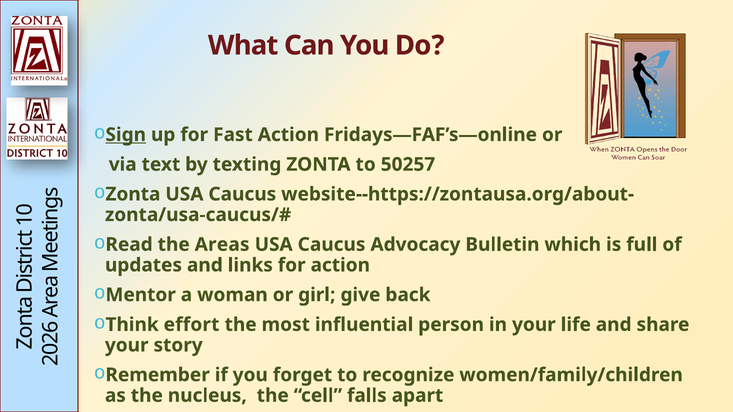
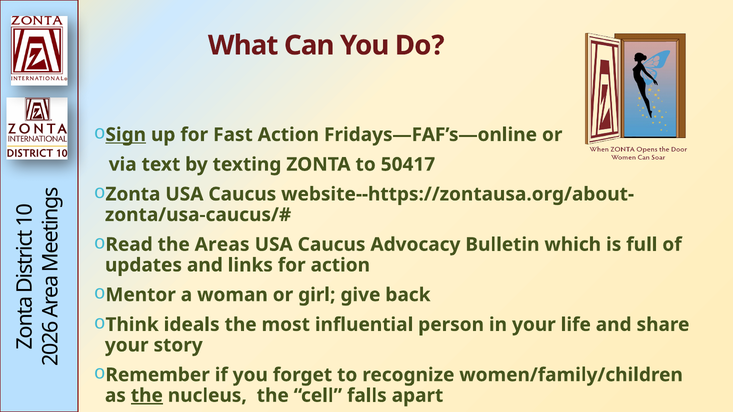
50257: 50257 -> 50417 (408, 165)
effort: effort -> ideals (192, 325)
the underline: none -> present (147, 396)
